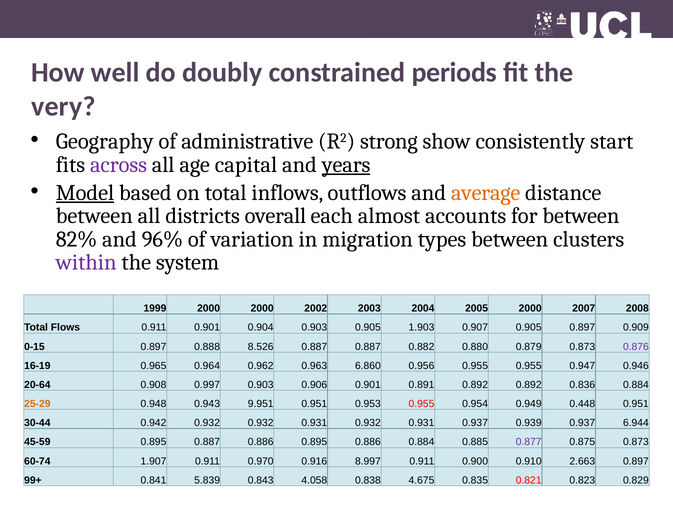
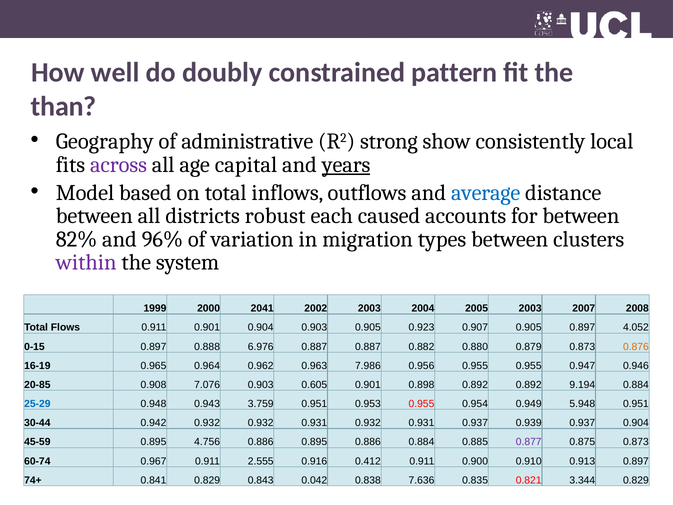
periods: periods -> pattern (454, 73)
very: very -> than (64, 106)
start: start -> local (612, 141)
Model underline: present -> none (85, 193)
average colour: orange -> blue (486, 193)
overall: overall -> robust (275, 216)
almost: almost -> caused (389, 216)
2000 2000: 2000 -> 2041 (262, 308)
2005 2000: 2000 -> 2003 (530, 308)
1.903: 1.903 -> 0.923 (422, 327)
0.909: 0.909 -> 4.052 (636, 327)
8.526: 8.526 -> 6.976 (261, 346)
0.876 colour: purple -> orange (636, 346)
6.860: 6.860 -> 7.986 (368, 366)
20-64: 20-64 -> 20-85 (37, 385)
0.997: 0.997 -> 7.076 (207, 385)
0.906: 0.906 -> 0.605 (314, 385)
0.891: 0.891 -> 0.898 (422, 385)
0.836: 0.836 -> 9.194 (582, 385)
25-29 colour: orange -> blue (37, 404)
9.951: 9.951 -> 3.759 (261, 404)
0.448: 0.448 -> 5.948 (582, 404)
0.937 6.944: 6.944 -> 0.904 (636, 423)
0.895 0.887: 0.887 -> 4.756 (207, 442)
1.907: 1.907 -> 0.967 (153, 461)
0.970: 0.970 -> 2.555 (261, 461)
8.997: 8.997 -> 0.412 (368, 461)
2.663: 2.663 -> 0.913 (582, 461)
99+: 99+ -> 74+ (33, 480)
0.841 5.839: 5.839 -> 0.829 (207, 480)
4.058: 4.058 -> 0.042 (314, 480)
4.675: 4.675 -> 7.636 (422, 480)
0.823: 0.823 -> 3.344 (582, 480)
